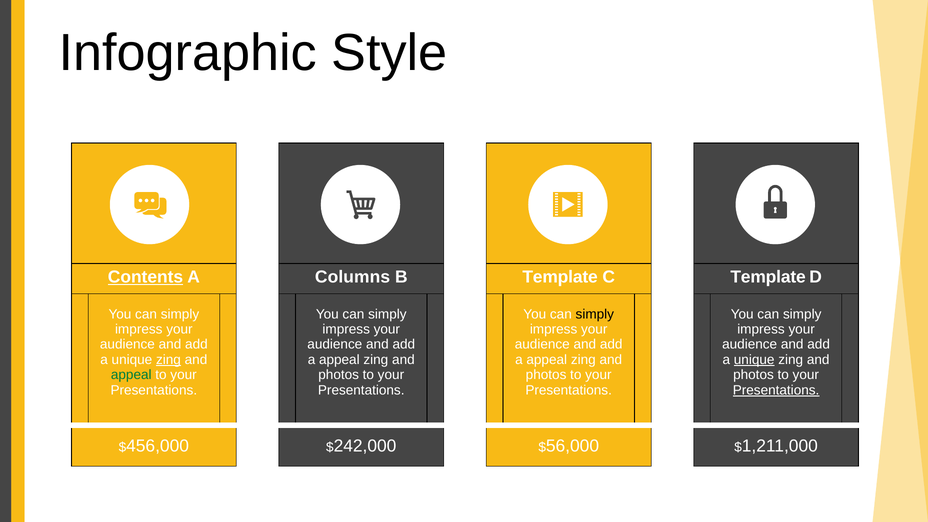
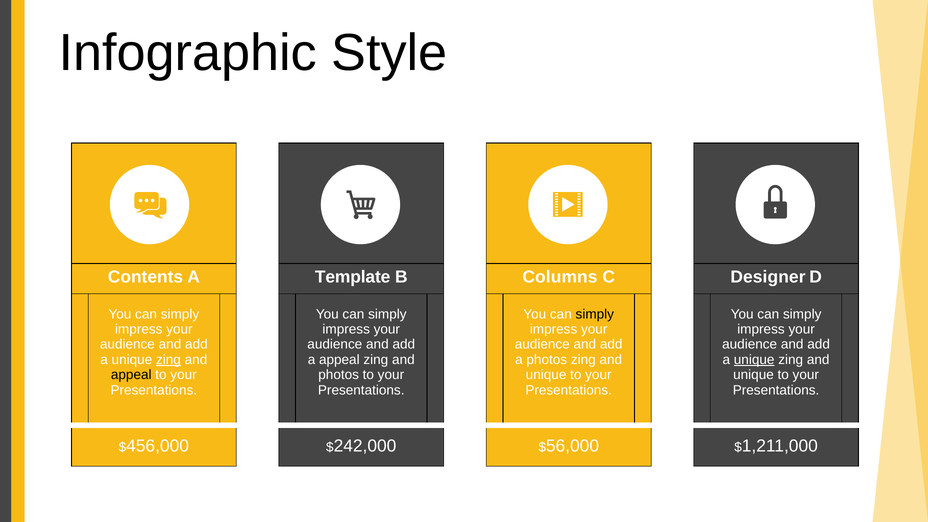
Contents underline: present -> none (145, 277)
Columns: Columns -> Template (353, 277)
Template: Template -> Columns (560, 277)
Template: Template -> Designer (768, 277)
appeal: appeal -> photos (547, 360)
appeal colour: green -> black (131, 375)
photos: photos -> unique (546, 375)
photos: photos -> unique (753, 375)
Presentations underline: present -> none (776, 390)
